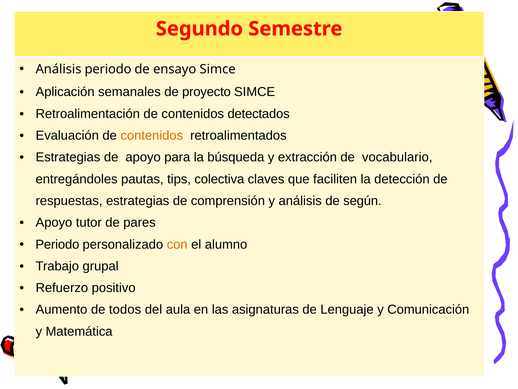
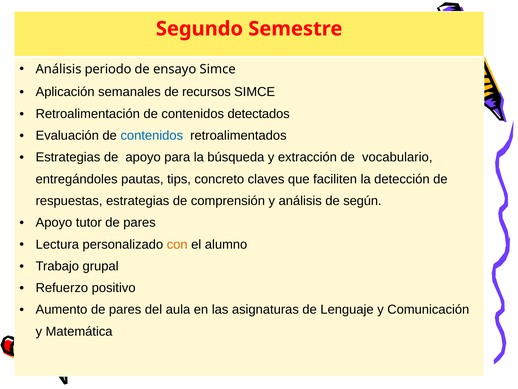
proyecto: proyecto -> recursos (206, 92)
contenidos colour: orange -> blue (152, 135)
colectiva: colectiva -> concreto (219, 179)
Periodo: Periodo -> Lectura (57, 244)
Aumento de todos: todos -> pares (125, 309)
